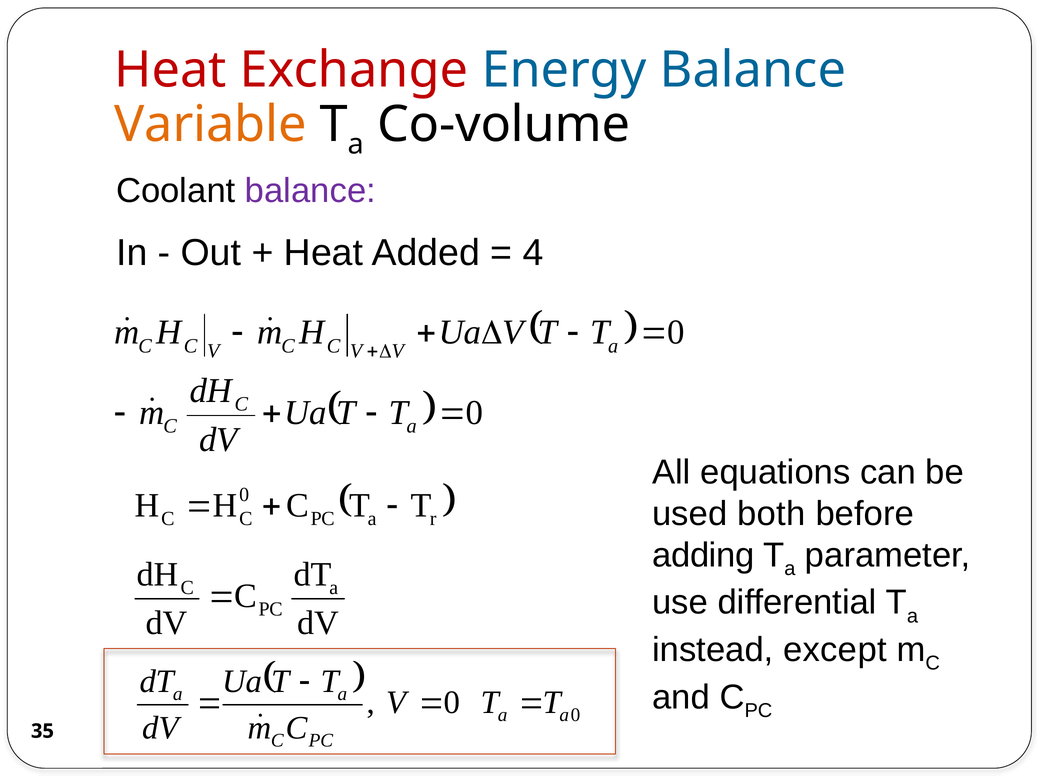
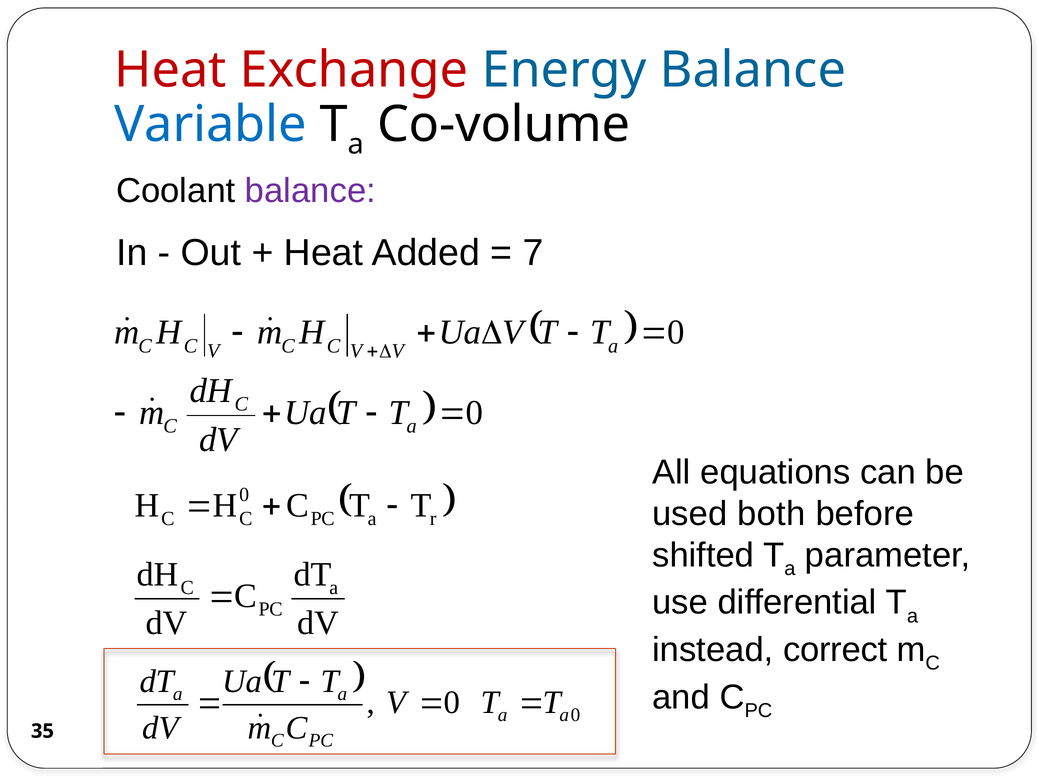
Variable colour: orange -> blue (210, 125)
4: 4 -> 7 (533, 253)
adding: adding -> shifted (703, 555)
except: except -> correct (835, 650)
